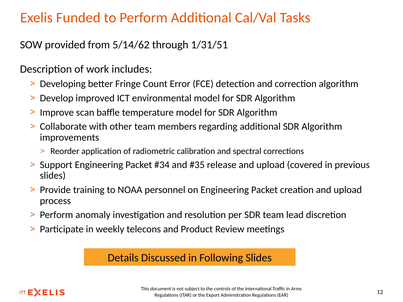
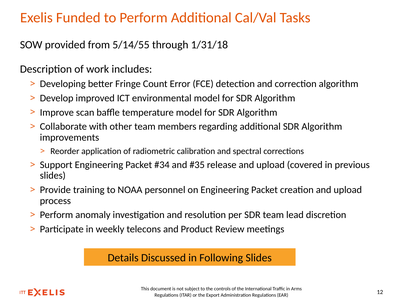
5/14/62: 5/14/62 -> 5/14/55 (131, 45)
1/31/51: 1/31/51 -> 1/31/18 (209, 45)
